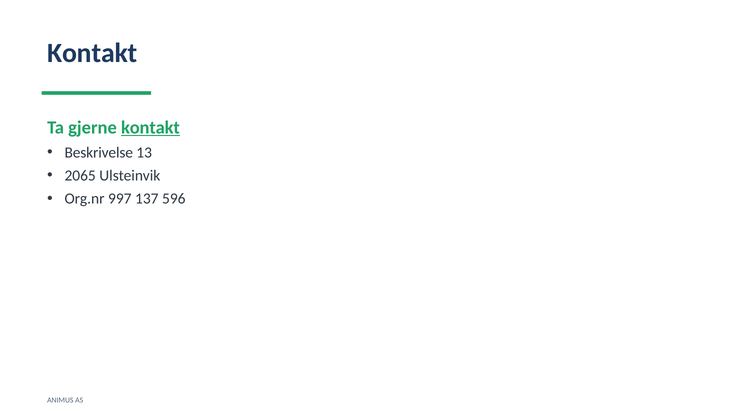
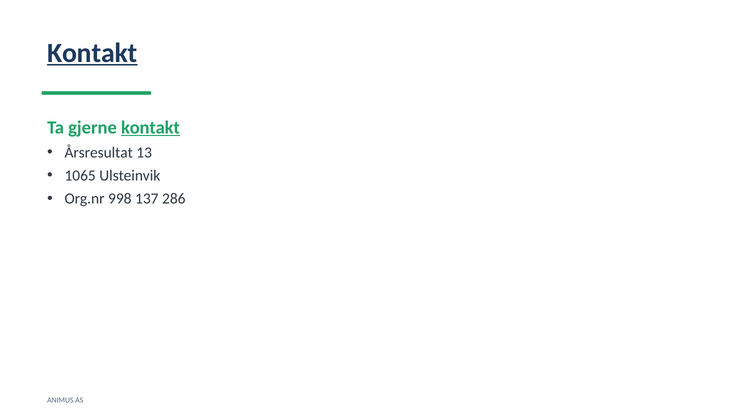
Kontakt underline: none -> present (92, 53)
Beskrivelse: Beskrivelse -> Årsresultat (99, 152)
2065: 2065 -> 1065 (80, 176)
997: 997 -> 998 (120, 199)
596: 596 -> 286 (174, 199)
